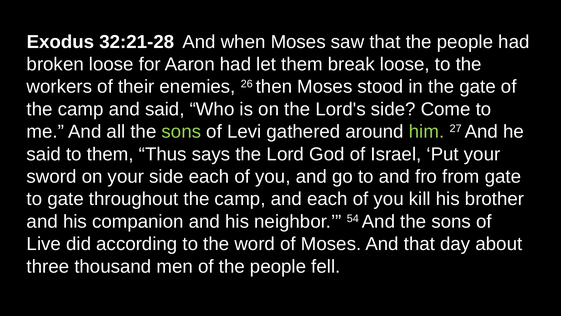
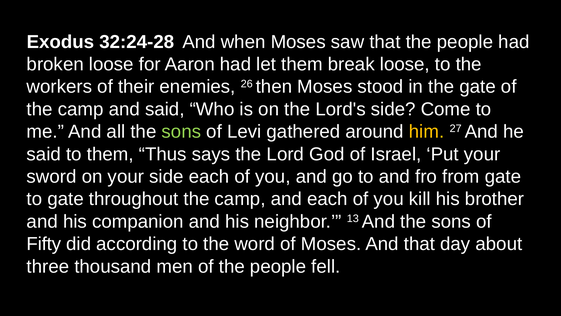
32:21-28: 32:21-28 -> 32:24-28 (137, 42)
him colour: light green -> yellow (427, 132)
54: 54 -> 13 (353, 218)
Live: Live -> Fifty (44, 244)
